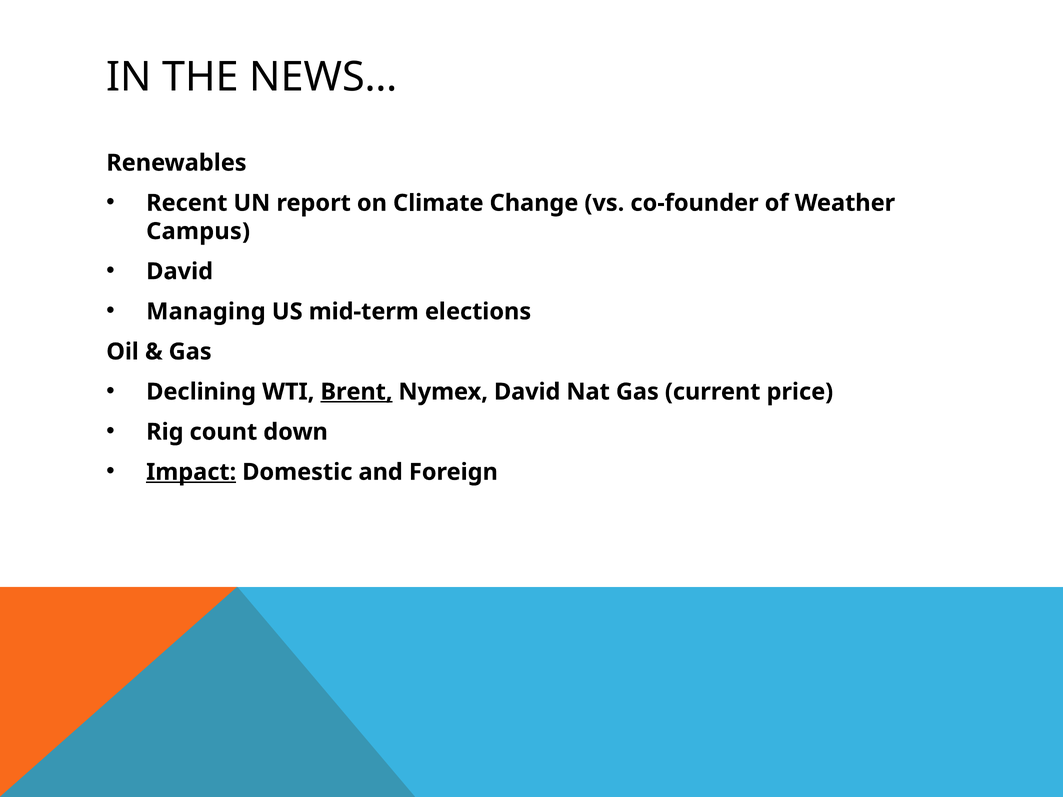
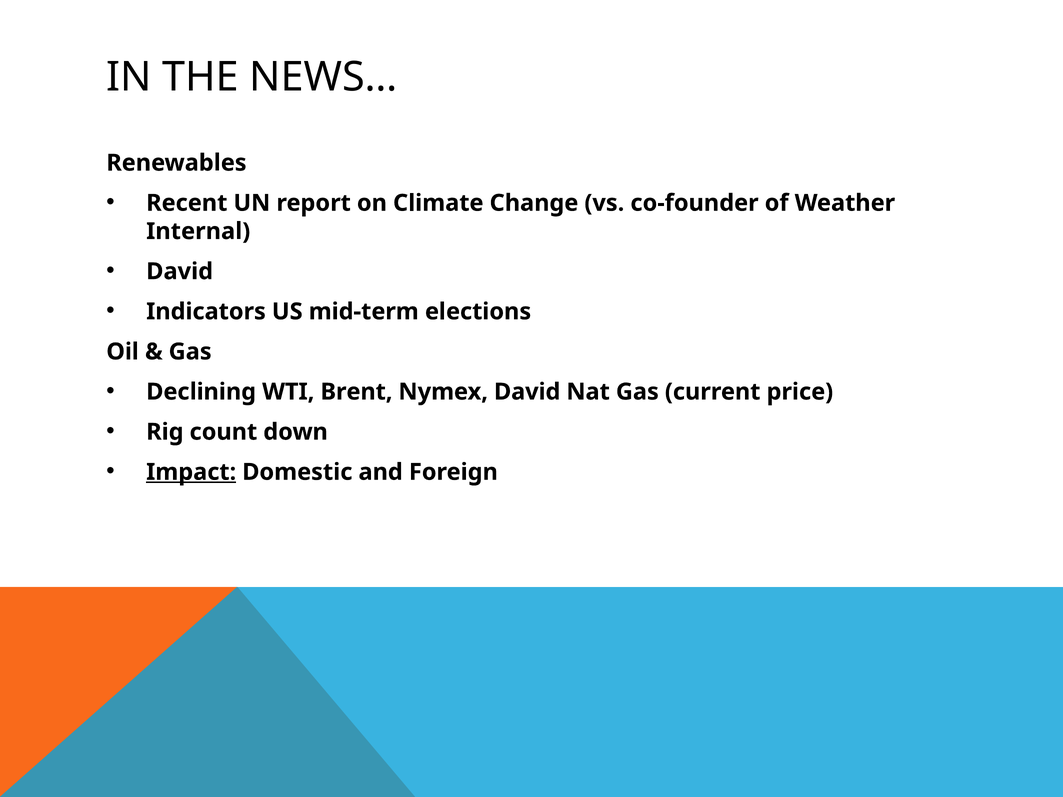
Campus: Campus -> Internal (198, 231)
Managing: Managing -> Indicators (206, 312)
Brent underline: present -> none (356, 392)
